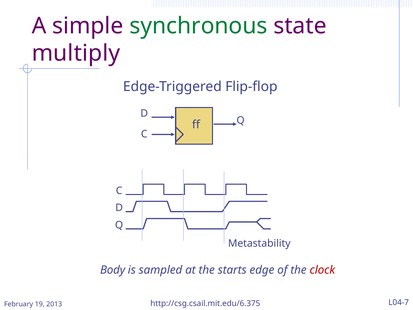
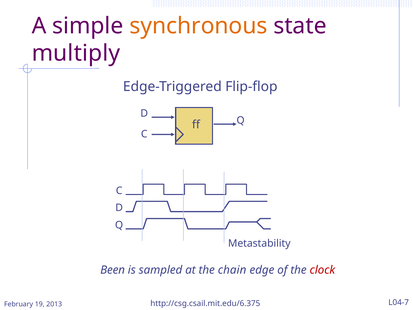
synchronous colour: green -> orange (199, 26)
Body: Body -> Been (113, 270)
starts: starts -> chain (232, 270)
